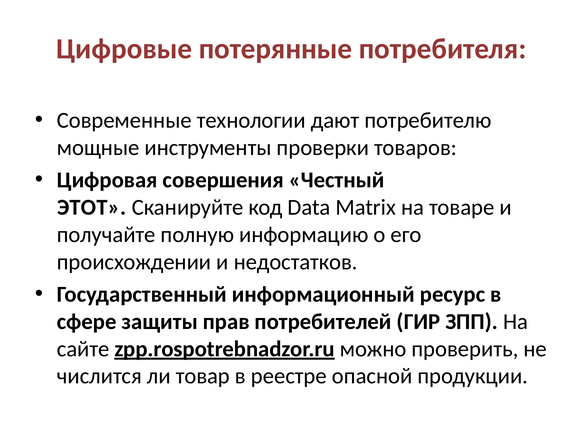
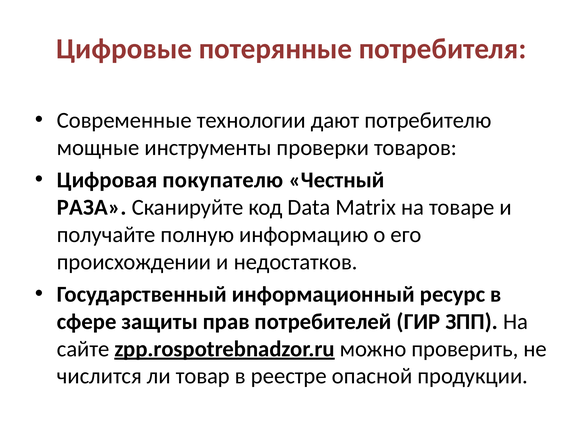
совершения: совершения -> покупателю (223, 180)
ЭТОТ: ЭТОТ -> РАЗА (92, 207)
